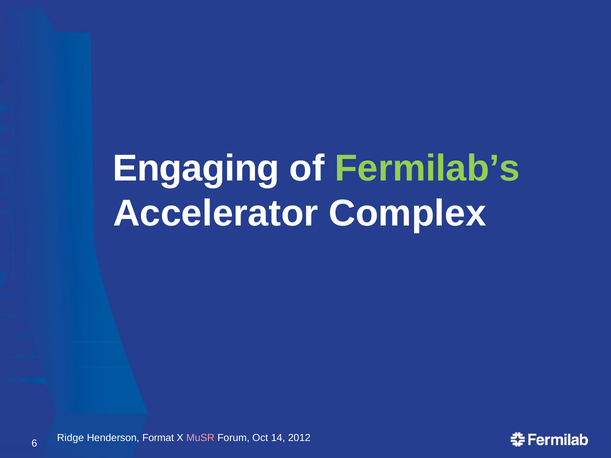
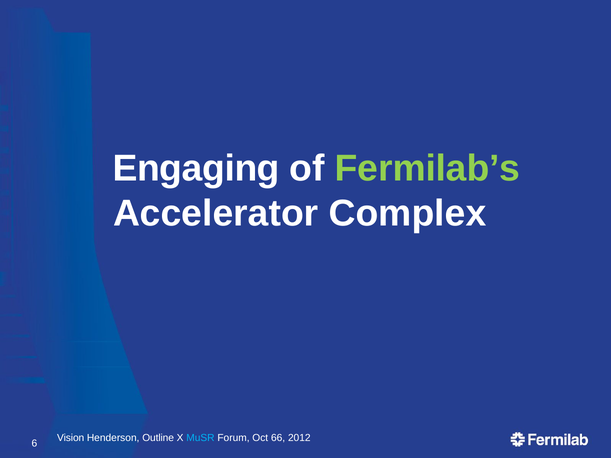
Ridge: Ridge -> Vision (71, 438)
Format: Format -> Outline (158, 438)
MuSR colour: pink -> light blue (200, 438)
14: 14 -> 66 (278, 438)
